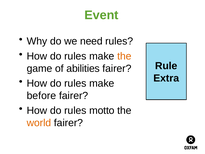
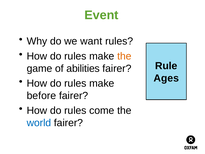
need: need -> want (91, 41)
Extra: Extra -> Ages (166, 78)
motto: motto -> come (102, 110)
world colour: orange -> blue (39, 123)
